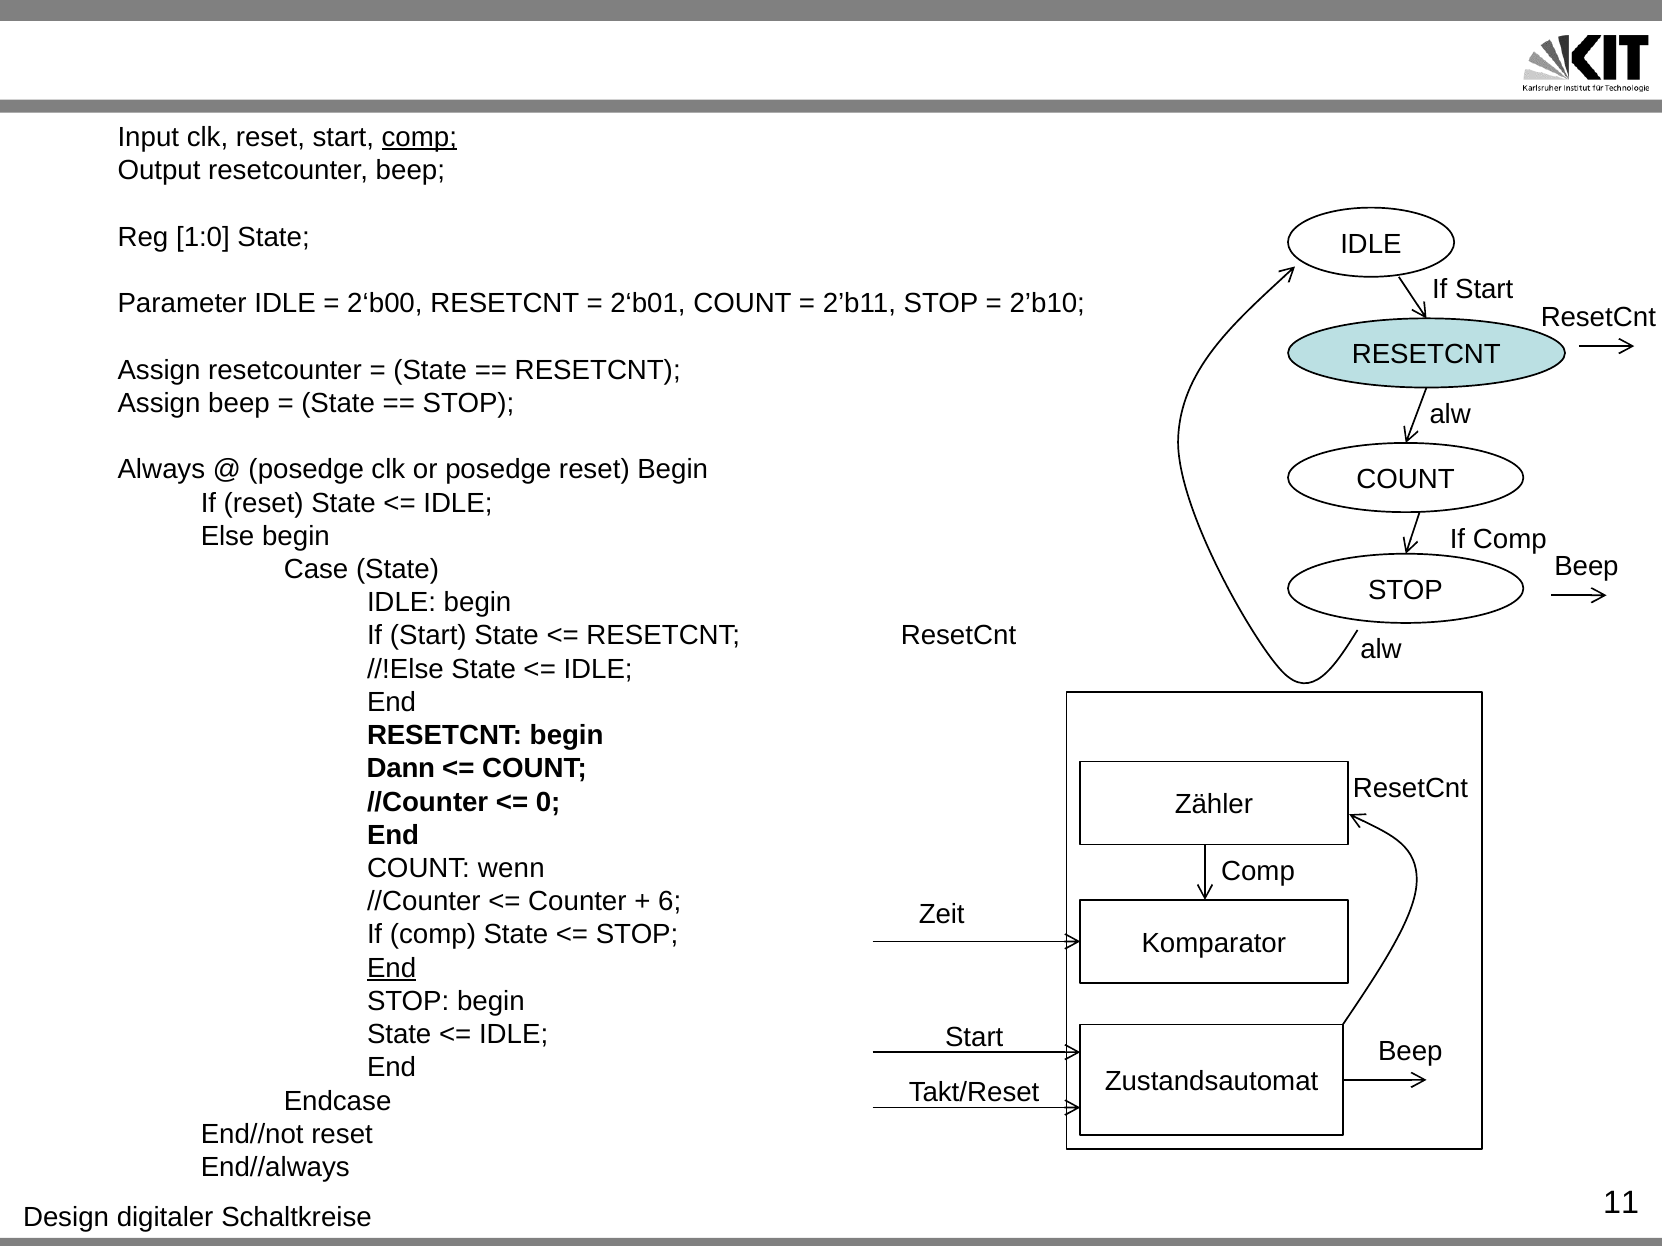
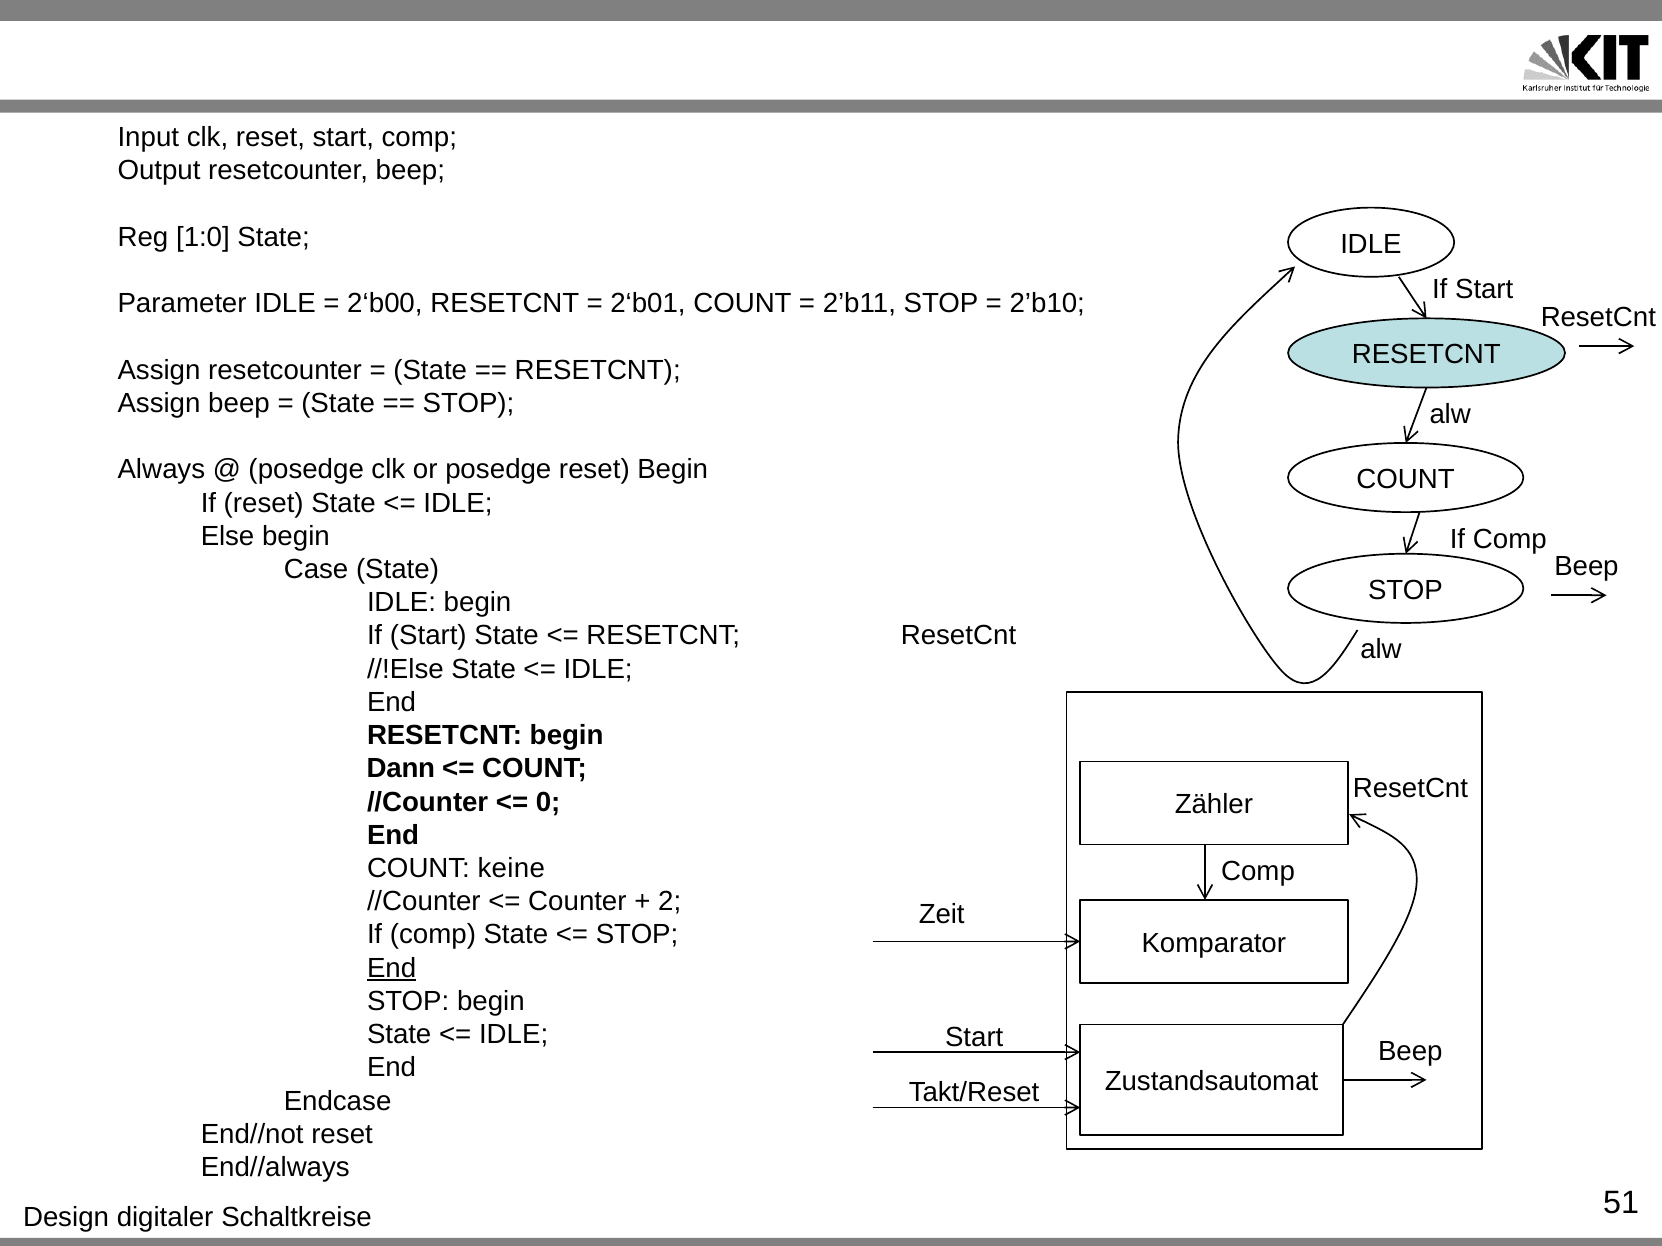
comp underline: present -> none (419, 137)
wenn: wenn -> keine (511, 869)
6: 6 -> 2 (670, 902)
11: 11 -> 51 (1621, 1203)
